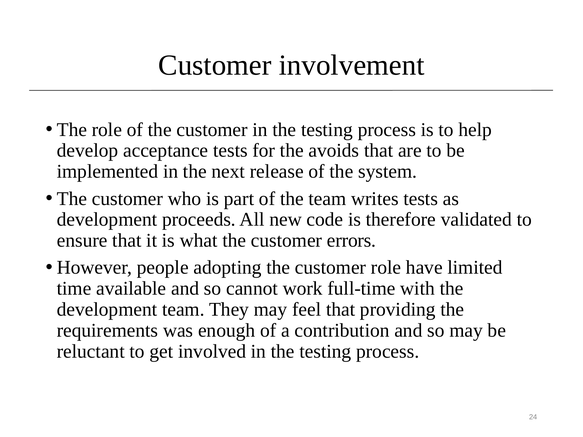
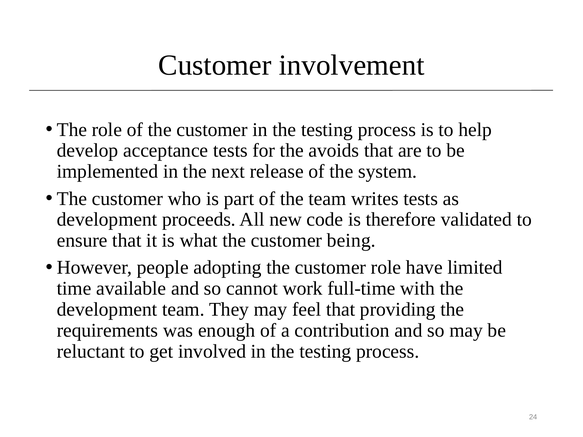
errors: errors -> being (351, 241)
